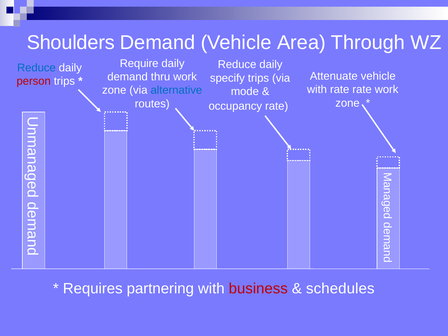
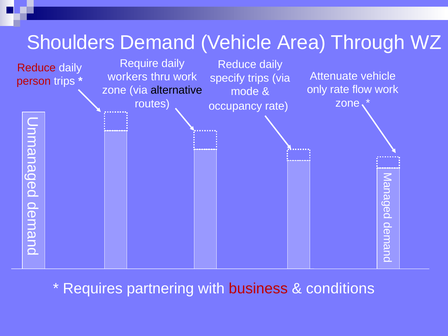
Reduce colour: blue -> red (36, 68)
demand: demand -> workers (128, 77)
with: with -> only (317, 90)
rate rate: rate -> flow (362, 90)
alternative colour: blue -> black (176, 90)
schedules: schedules -> conditions (340, 288)
